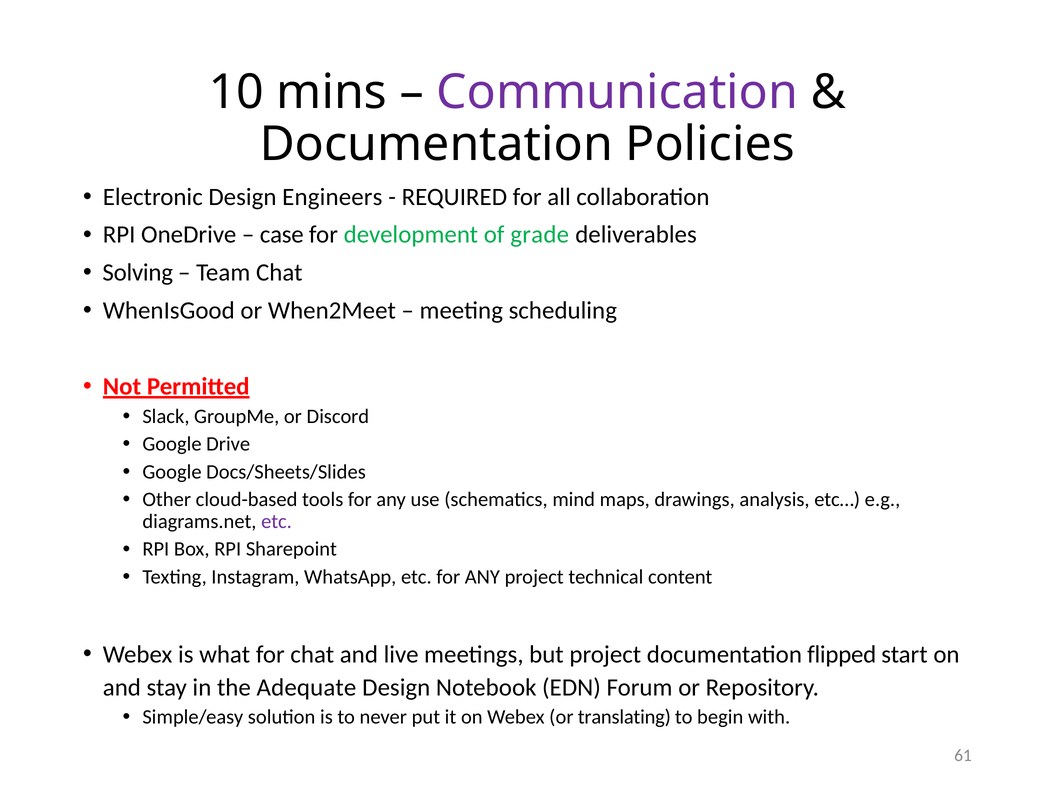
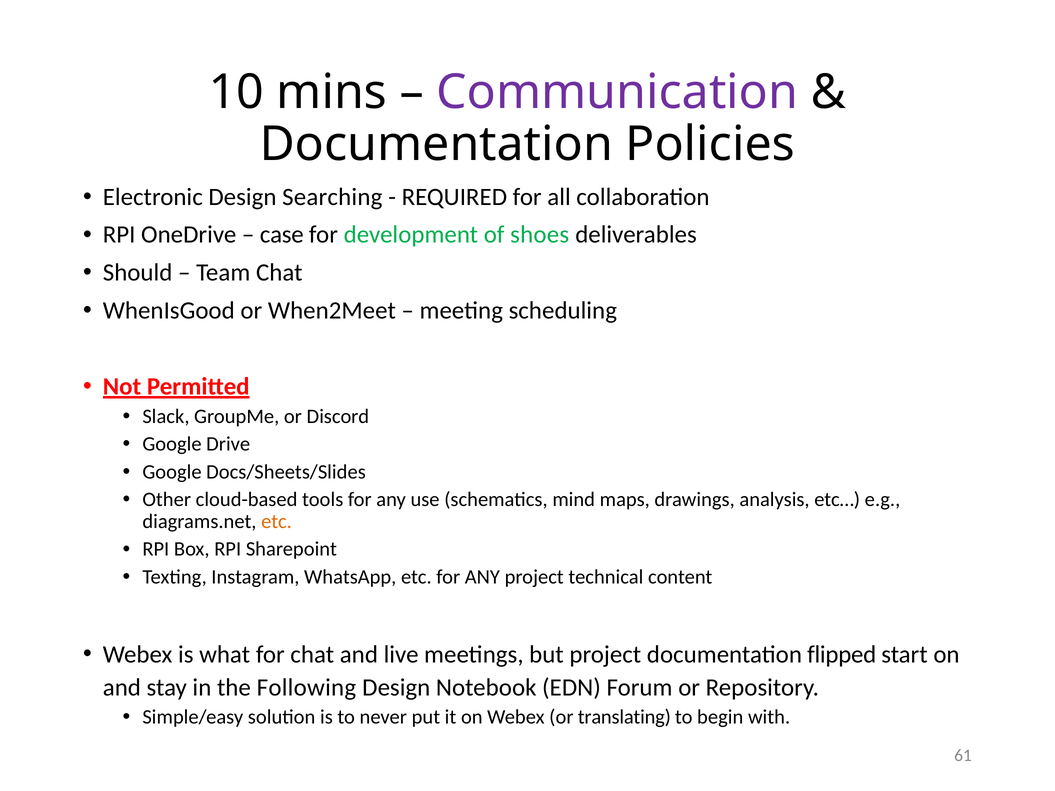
Engineers: Engineers -> Searching (332, 197)
grade: grade -> shoes (540, 235)
Solving: Solving -> Should (138, 273)
etc colour: purple -> orange (277, 522)
Adequate: Adequate -> Following (306, 688)
